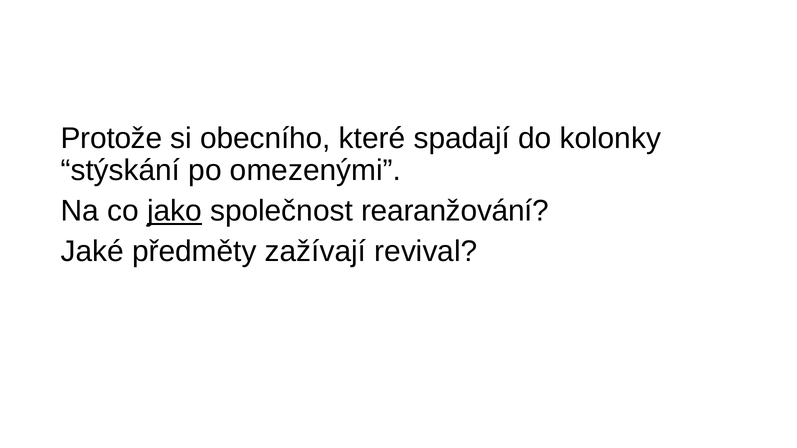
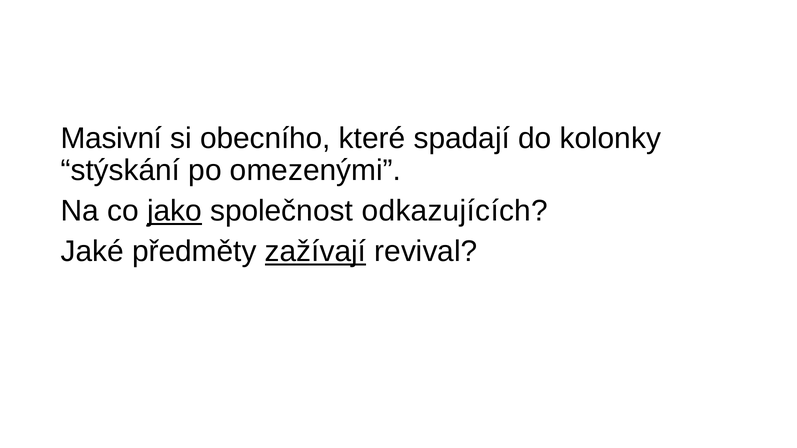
Protože: Protože -> Masivní (111, 138)
rearanžování: rearanžování -> odkazujících (455, 211)
zažívají underline: none -> present (315, 252)
